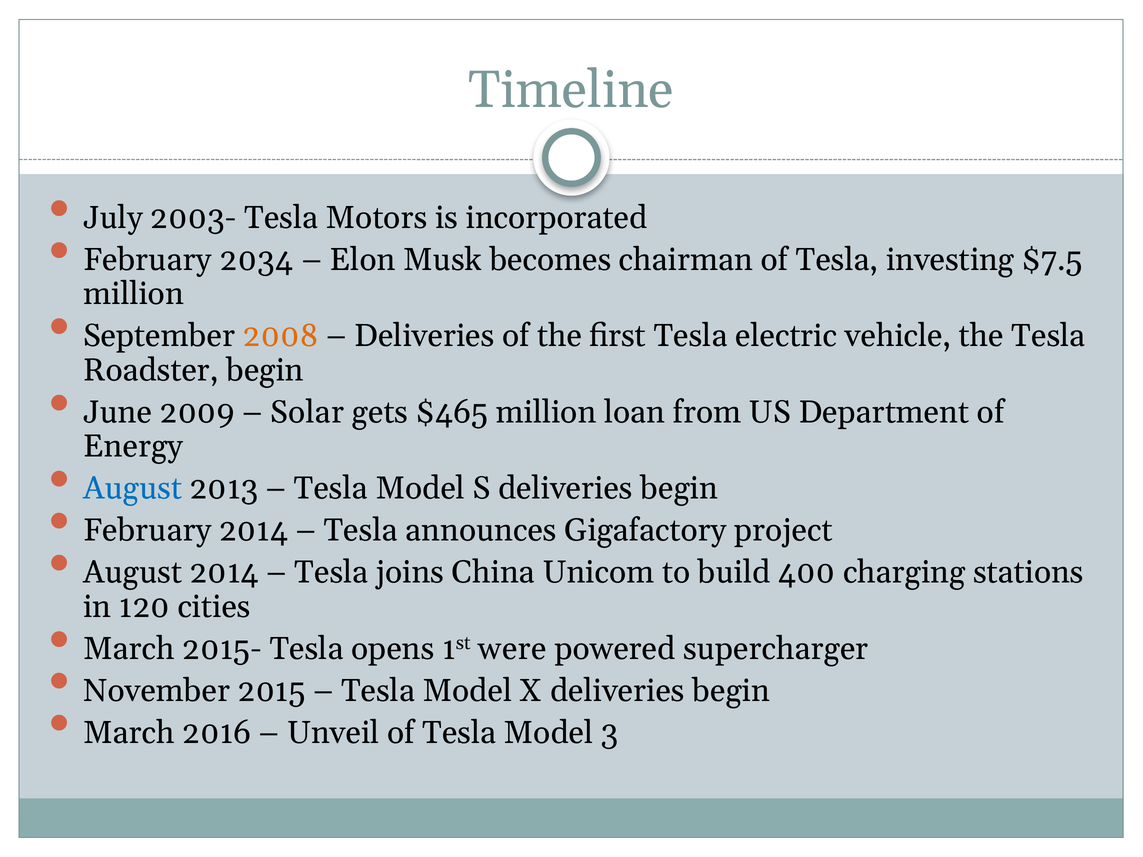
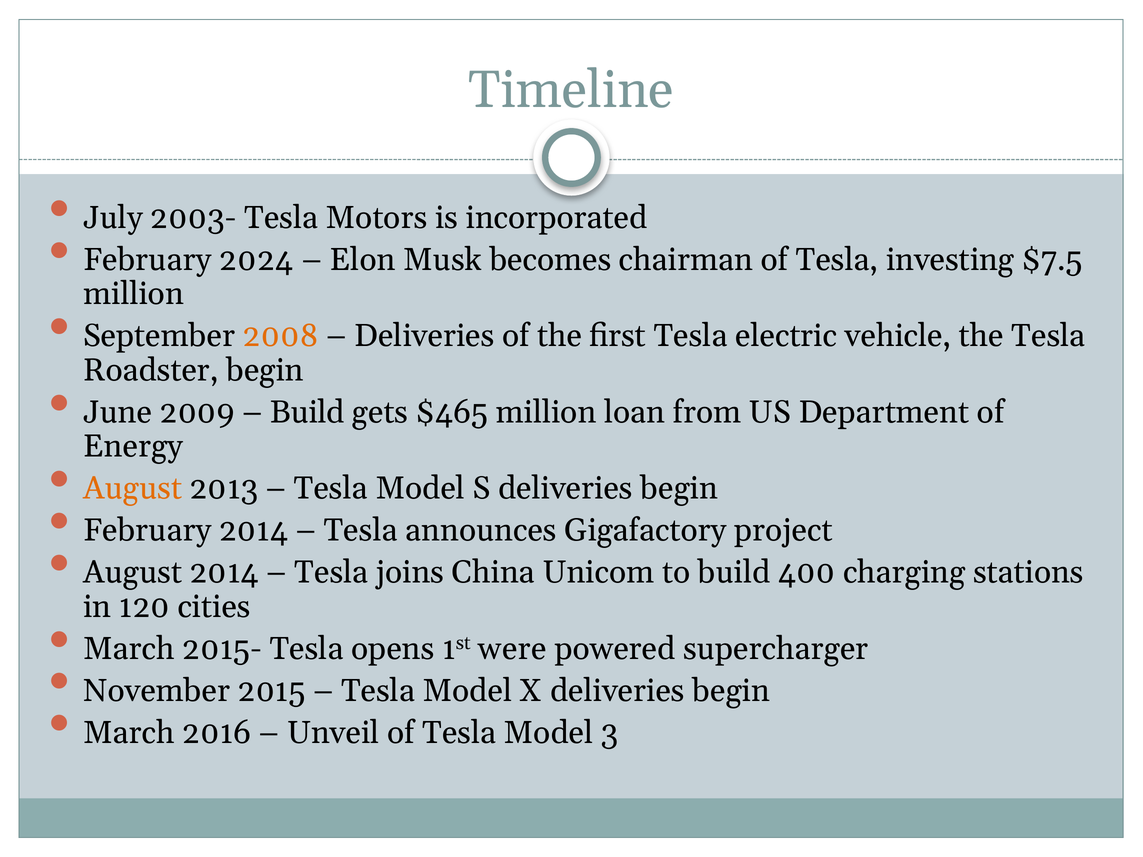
2034: 2034 -> 2024 (256, 260)
Solar: Solar -> Build (307, 412)
August colour: blue -> orange (133, 489)
